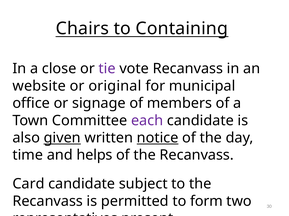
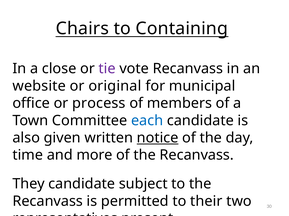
signage: signage -> process (99, 104)
each colour: purple -> blue (147, 121)
given underline: present -> none (62, 138)
helps: helps -> more (94, 156)
Card: Card -> They (29, 184)
form: form -> their (206, 202)
